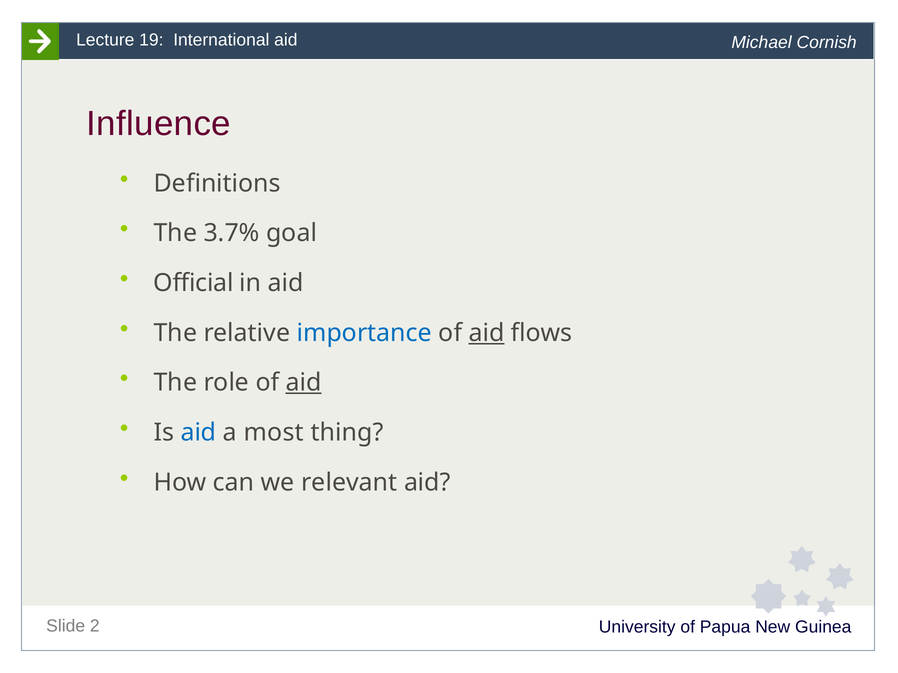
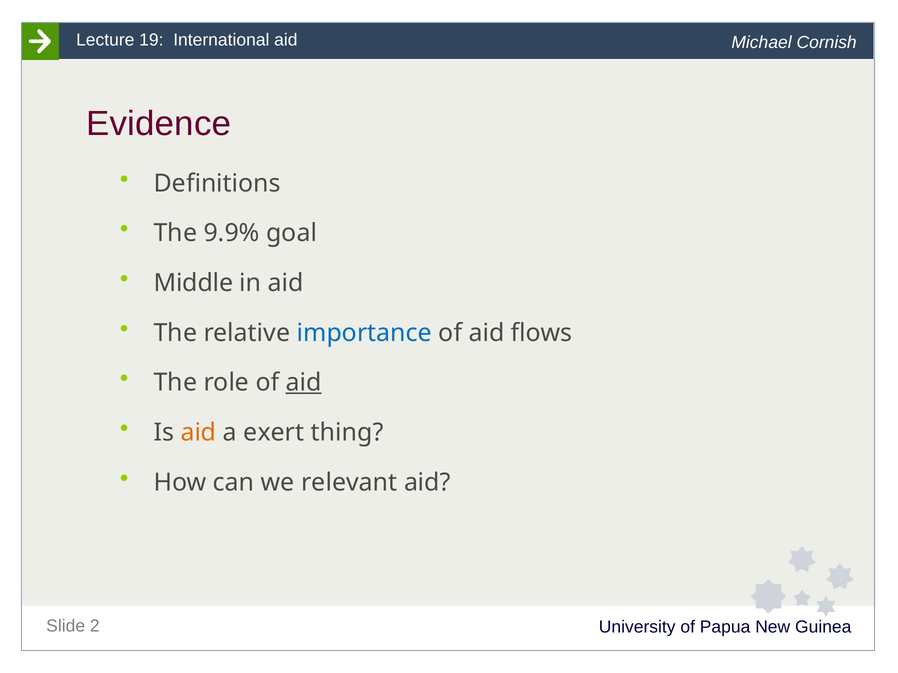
Influence: Influence -> Evidence (159, 124)
3.7%: 3.7% -> 9.9% (232, 233)
Official: Official -> Middle (193, 283)
aid underline: present -> none (486, 333)
aid colour: blue -> orange (198, 433)
most: most -> exert (274, 433)
